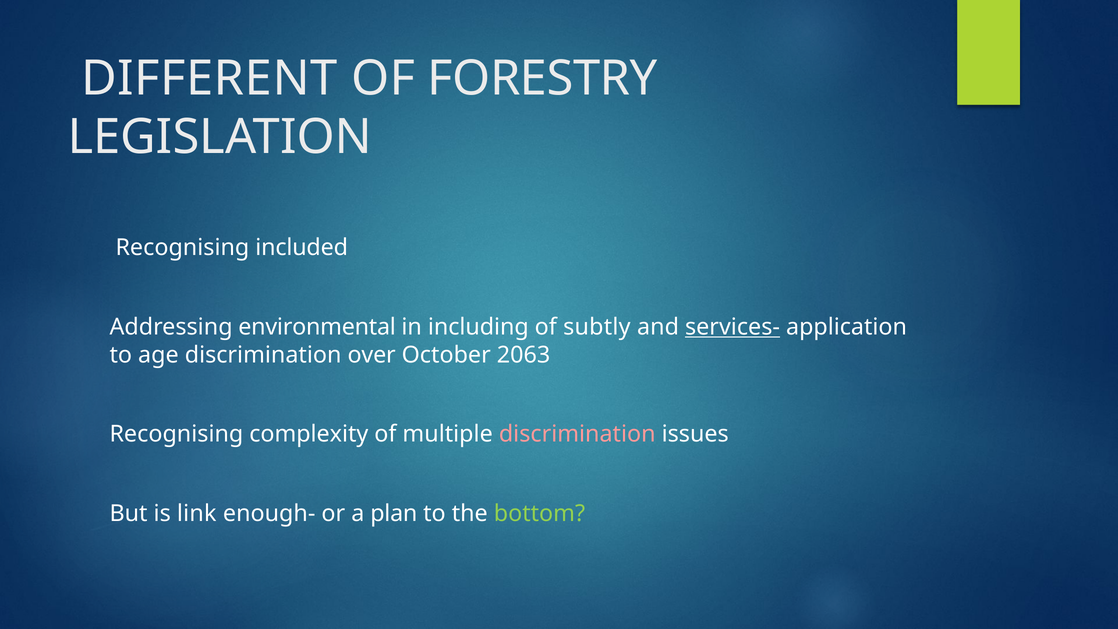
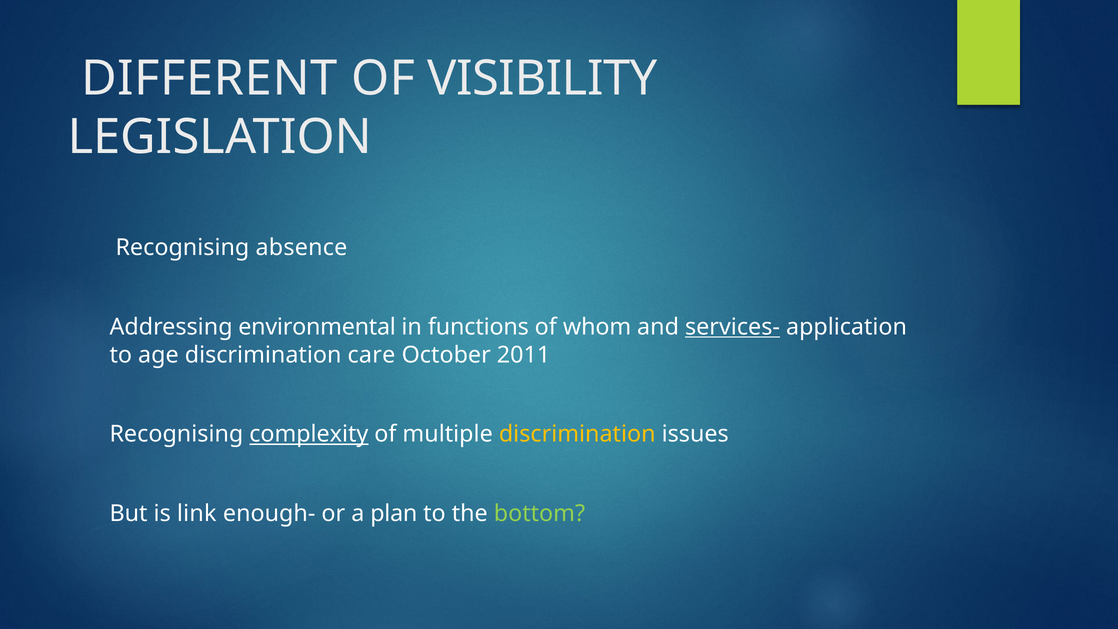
FORESTRY: FORESTRY -> VISIBILITY (542, 78)
included: included -> absence (301, 248)
including: including -> functions (478, 327)
subtly: subtly -> whom (597, 327)
over: over -> care (371, 355)
2063: 2063 -> 2011 (524, 355)
complexity underline: none -> present (309, 434)
discrimination colour: pink -> yellow (577, 434)
